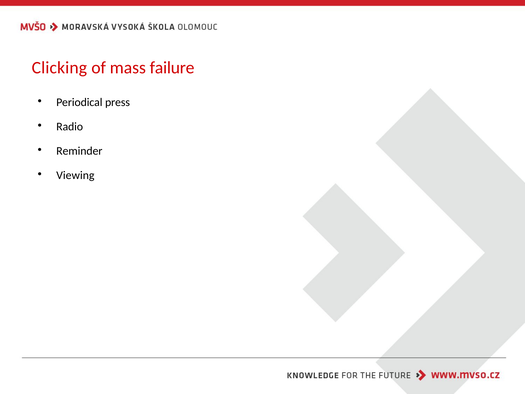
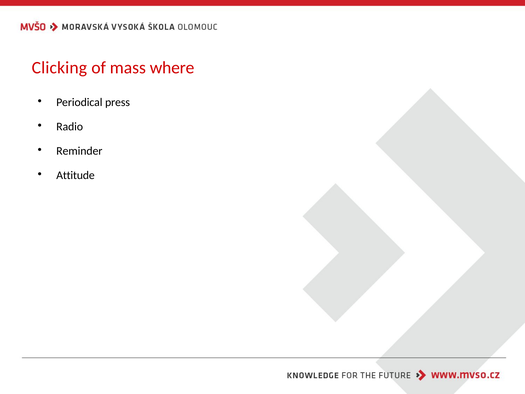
failure: failure -> where (172, 68)
Viewing: Viewing -> Attitude (75, 175)
